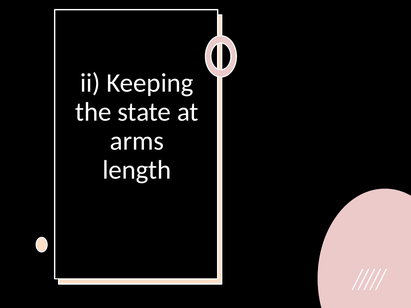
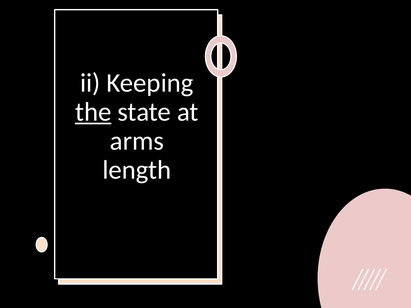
the underline: none -> present (93, 112)
